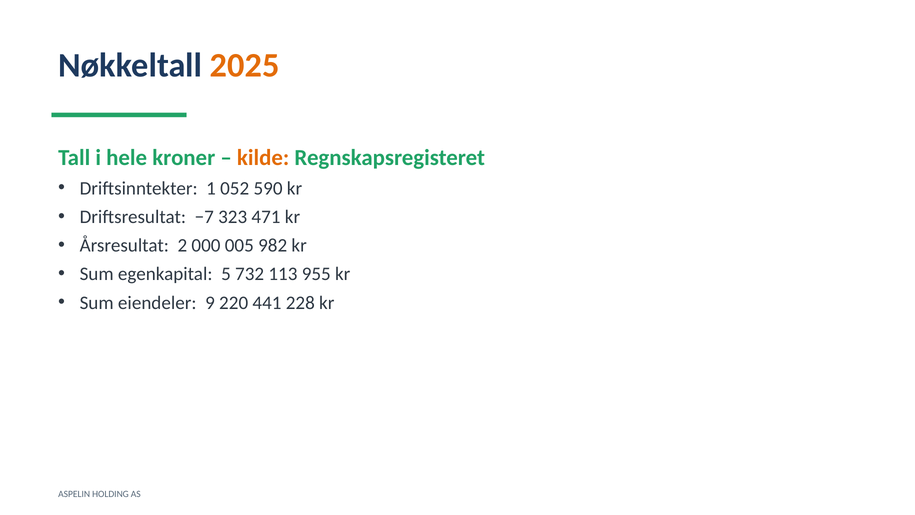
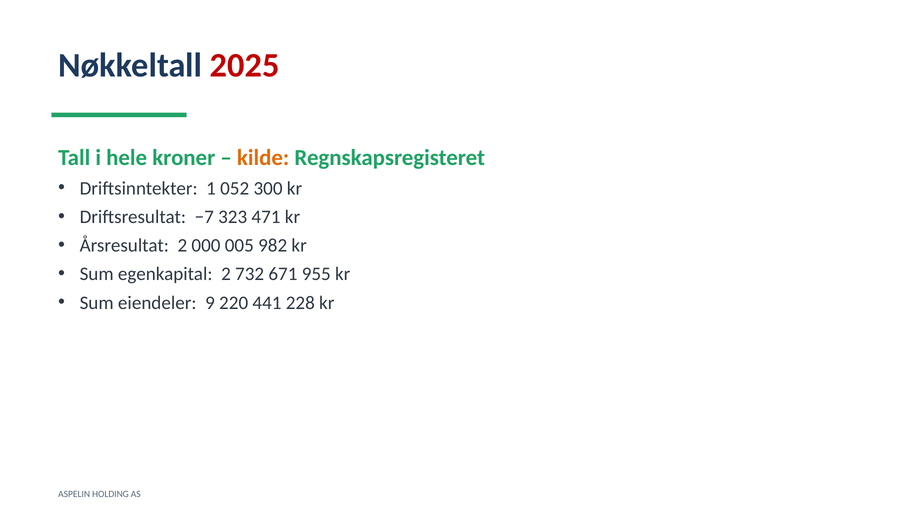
2025 colour: orange -> red (245, 65)
590: 590 -> 300 (268, 188)
egenkapital 5: 5 -> 2 (226, 274)
113: 113 -> 671 (283, 274)
